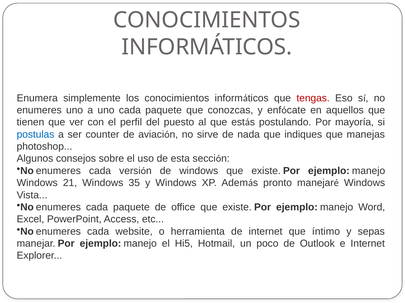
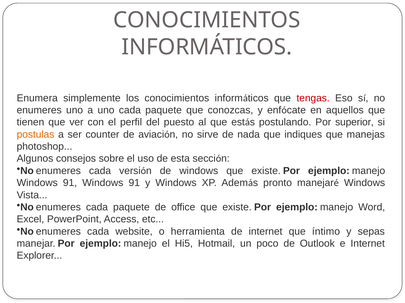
mayoría: mayoría -> superior (354, 123)
postulas colour: blue -> orange (36, 135)
21: 21 -> 91 (70, 183)
35: 35 -> 91 (134, 183)
